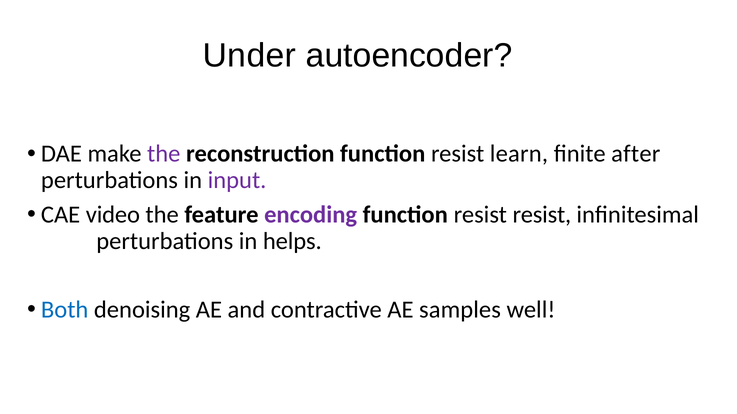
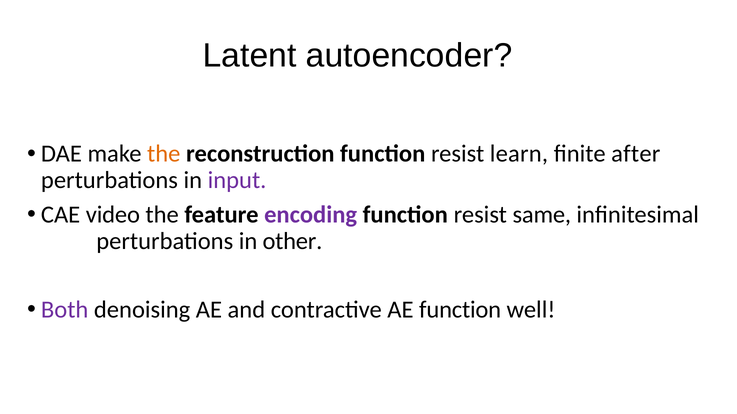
Under: Under -> Latent (250, 56)
the colour: purple -> orange (164, 154)
resist resist: resist -> same (542, 215)
helps: helps -> other (292, 241)
Both colour: blue -> purple (65, 310)
AE samples: samples -> function (460, 310)
